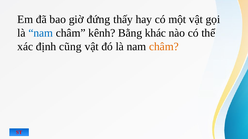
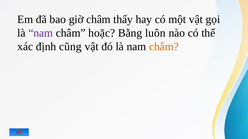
giờ đứng: đứng -> châm (99, 19)
nam colour: blue -> purple (41, 33)
kênh: kênh -> hoặc (102, 33)
khác: khác -> luôn (155, 33)
